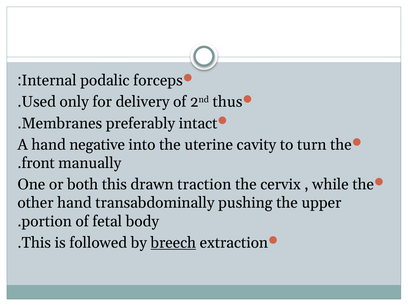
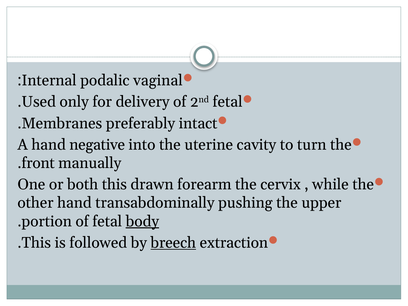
forceps: forceps -> vaginal (158, 80)
2nd thus: thus -> fetal (228, 102)
traction: traction -> forearm (204, 185)
body underline: none -> present (142, 221)
